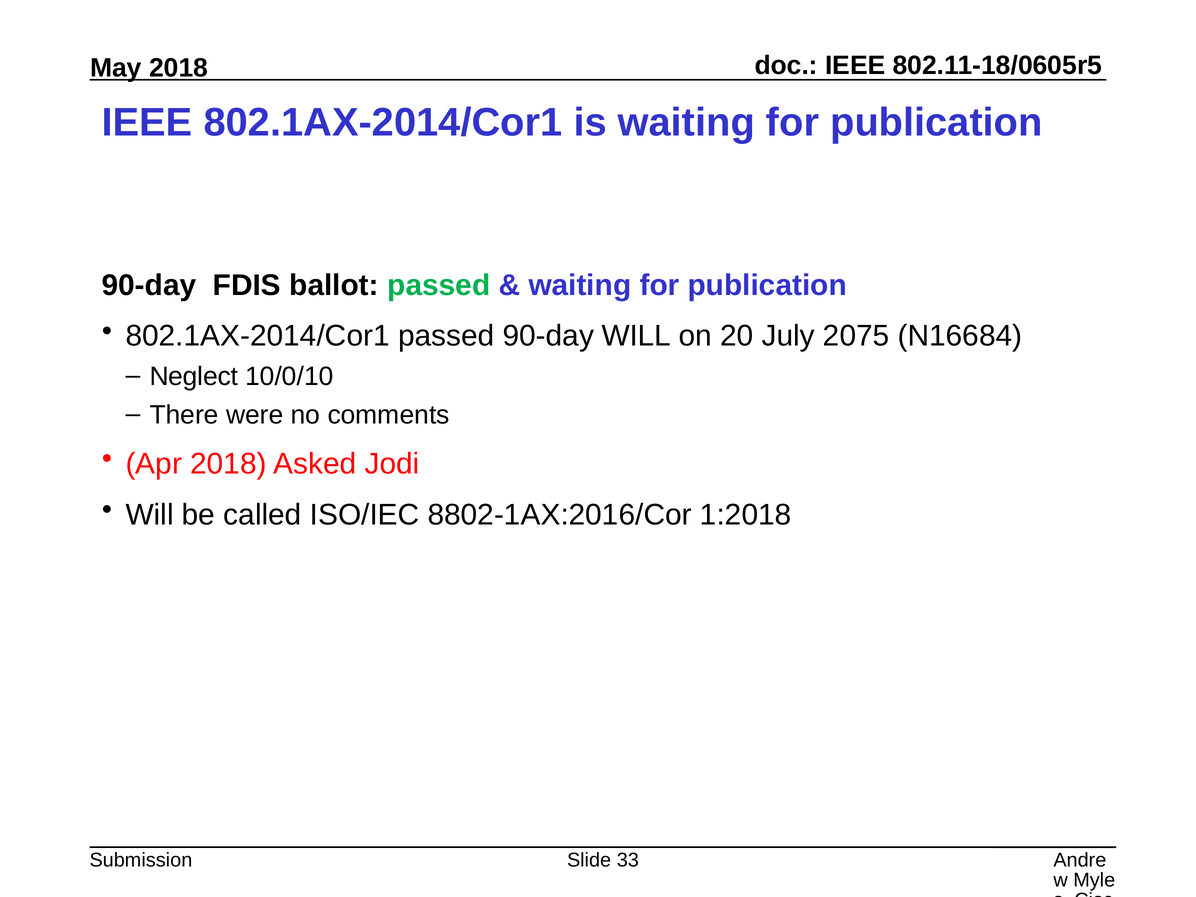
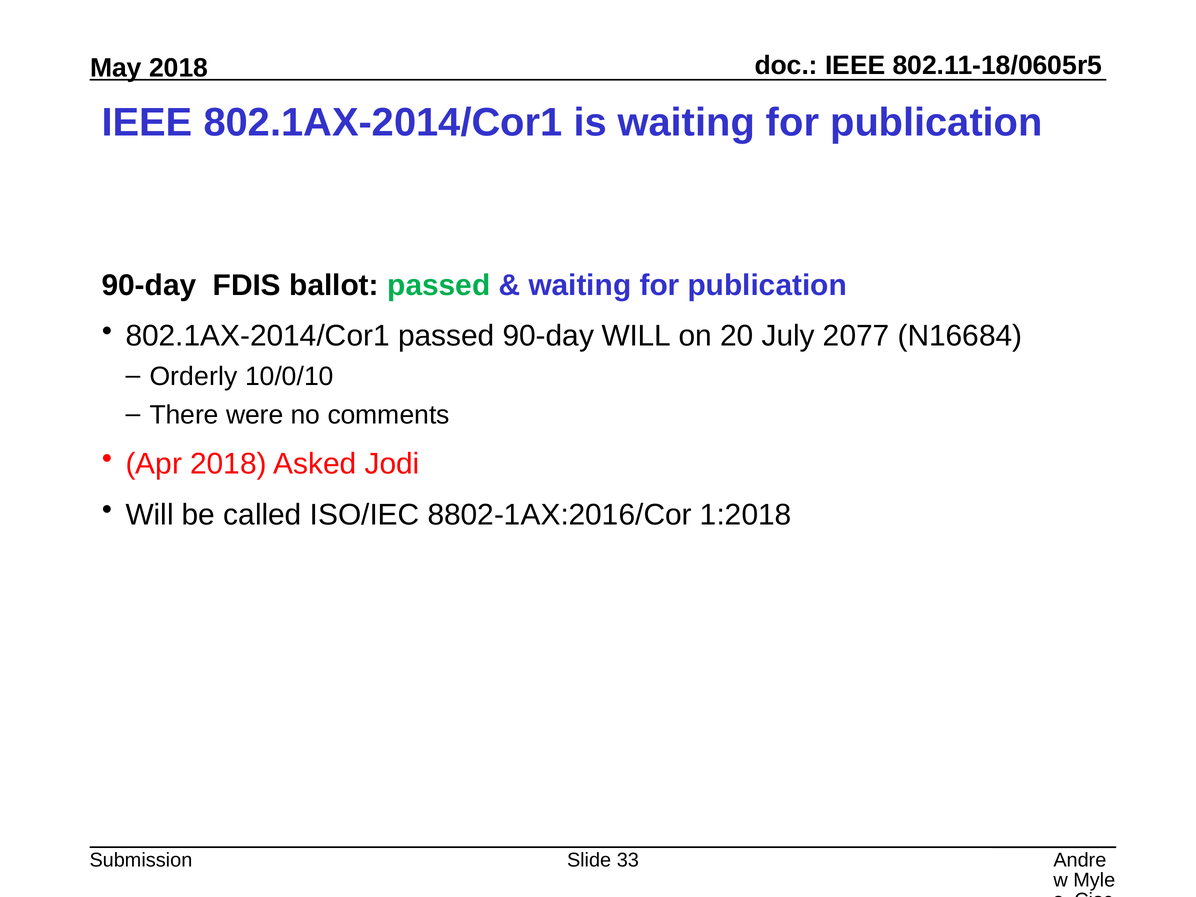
2075: 2075 -> 2077 (856, 336)
Neglect: Neglect -> Orderly (194, 376)
